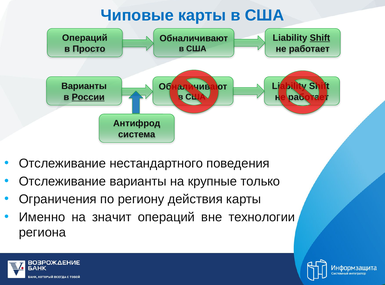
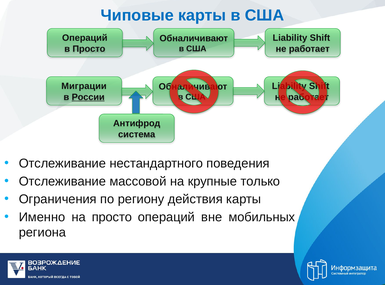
Shift underline: present -> none (320, 38)
Варианты: Варианты -> Миграции (84, 86)
Отслеживание варианты: варианты -> массовой (138, 181)
на значит: значит -> просто (112, 217)
технологии: технологии -> мобильных (262, 217)
